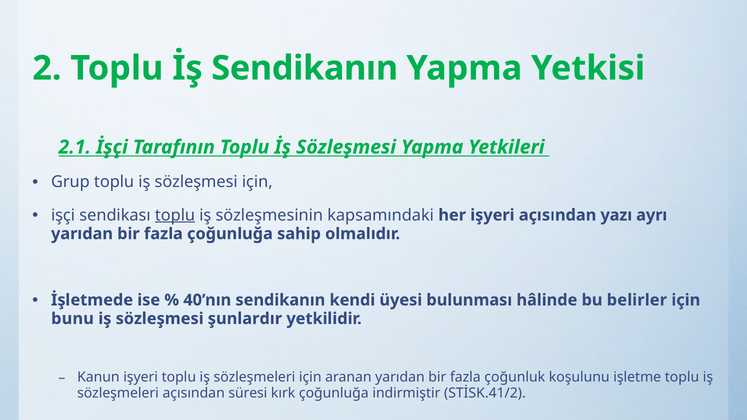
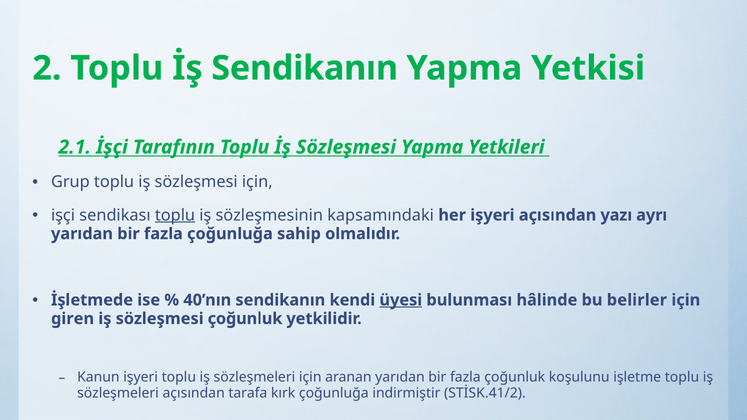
üyesi underline: none -> present (401, 300)
bunu: bunu -> giren (73, 319)
sözleşmesi şunlardır: şunlardır -> çoğunluk (245, 319)
süresi: süresi -> tarafa (248, 394)
